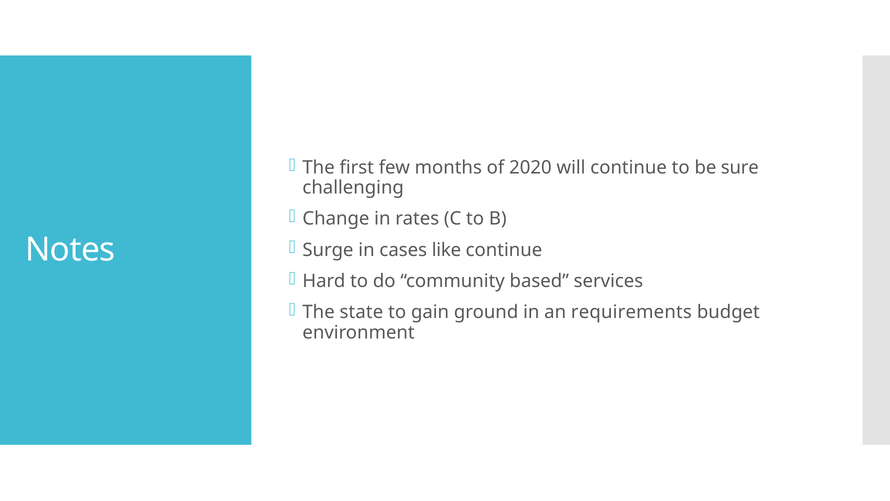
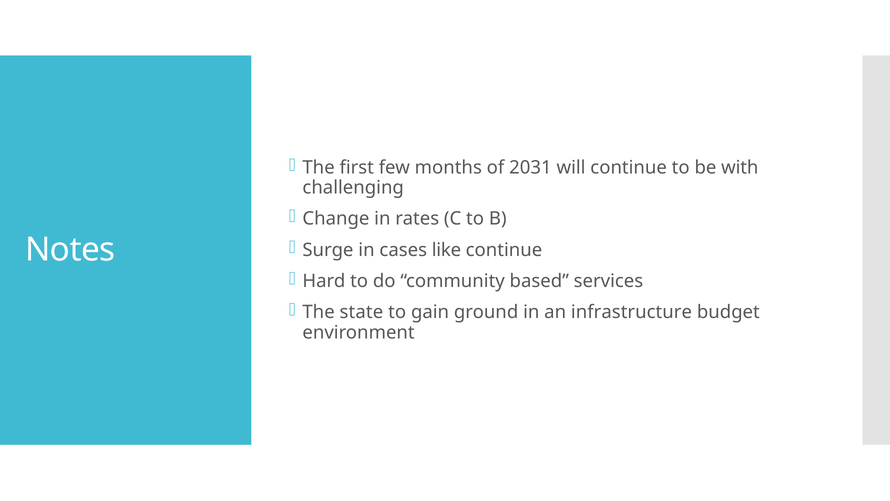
2020: 2020 -> 2031 (530, 168)
sure: sure -> with (740, 168)
requirements: requirements -> infrastructure (631, 312)
